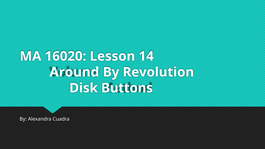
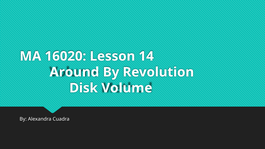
Buttons: Buttons -> Volume (127, 88)
